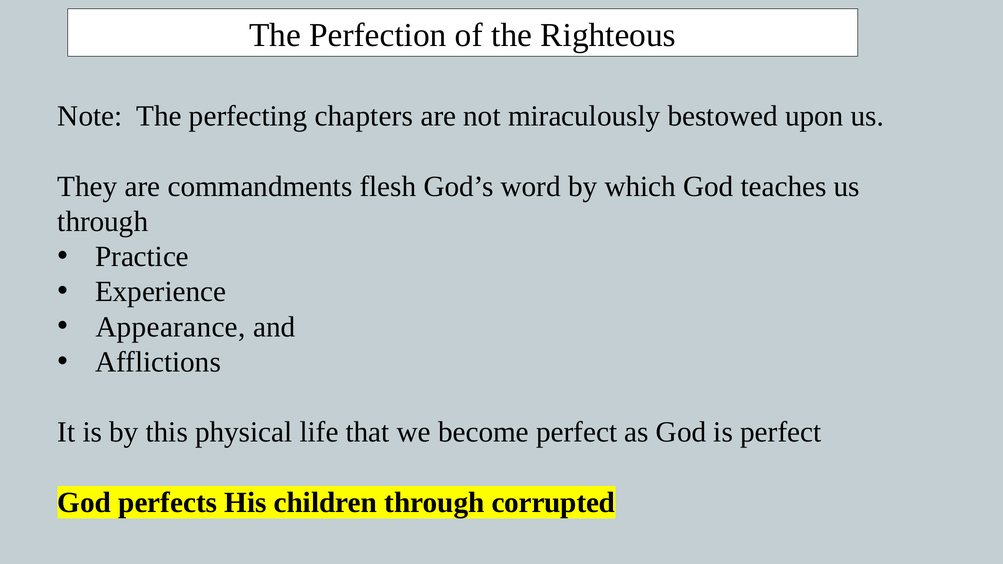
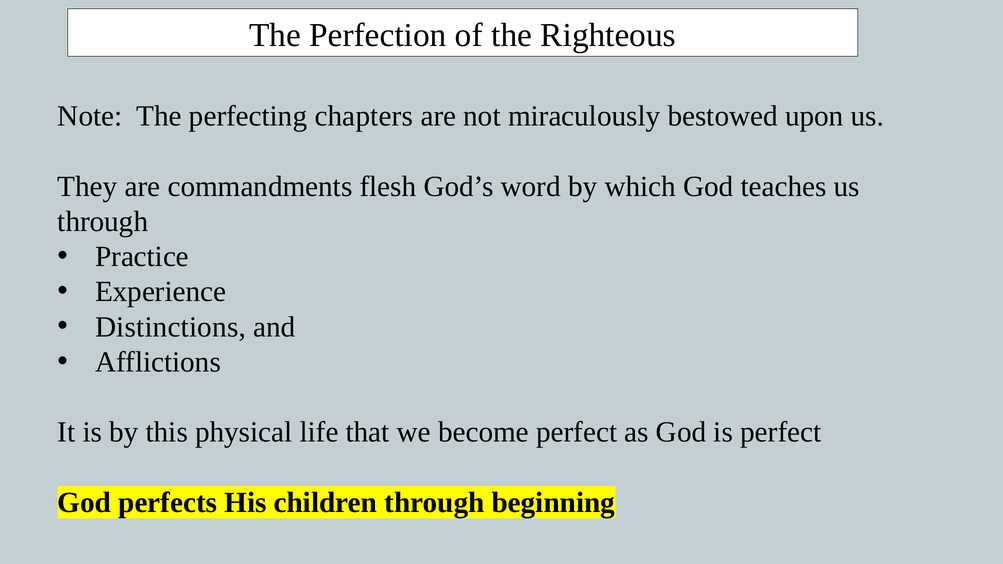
Appearance: Appearance -> Distinctions (171, 327)
corrupted: corrupted -> beginning (553, 503)
